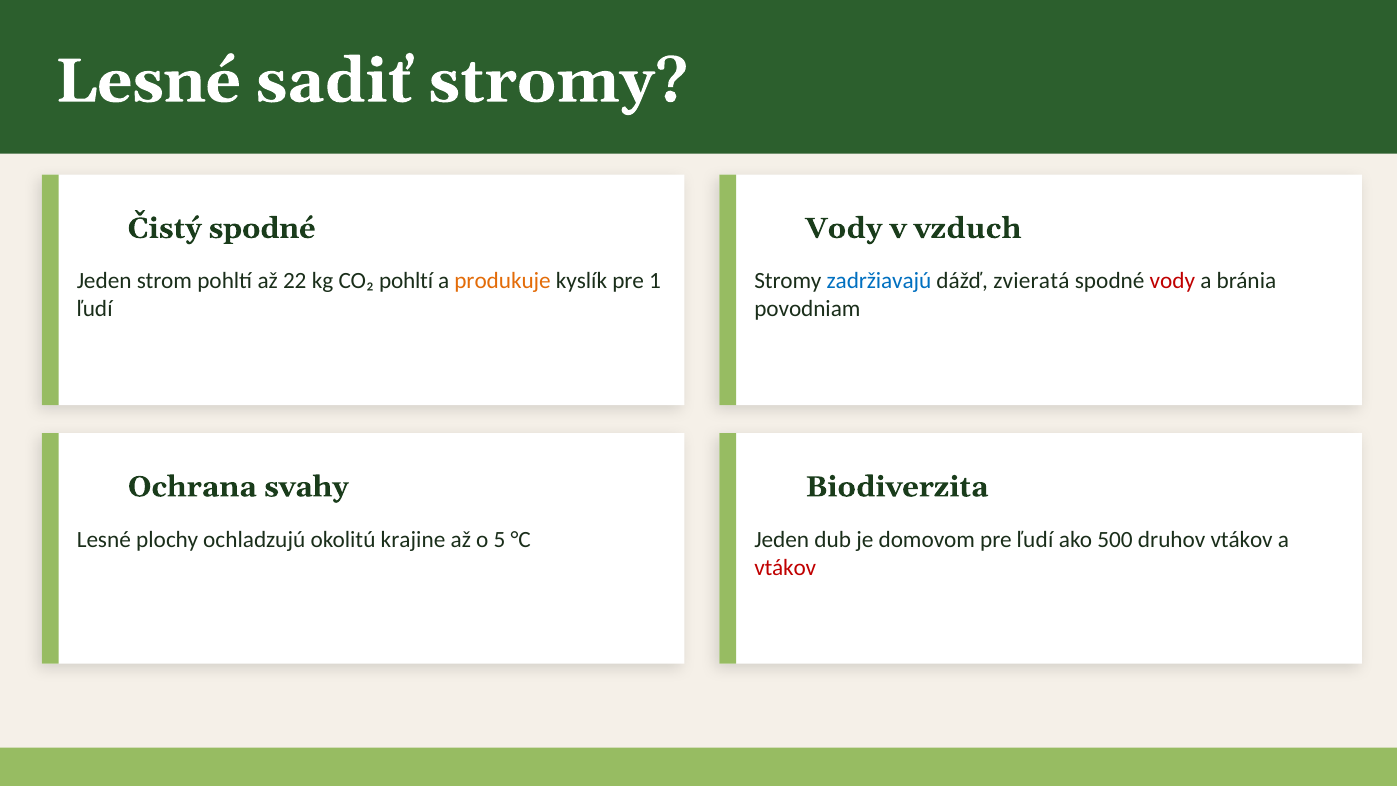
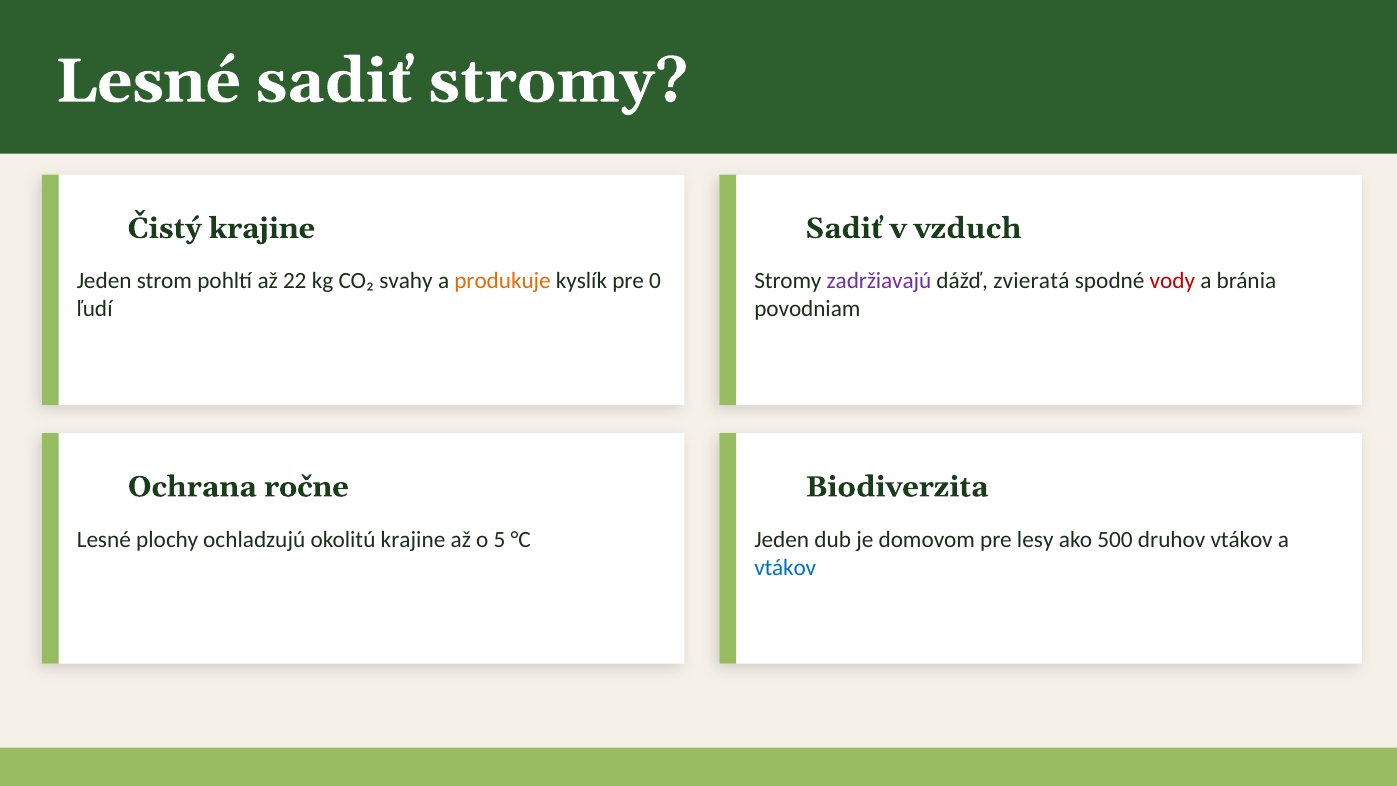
Čistý spodné: spodné -> krajine (262, 228)
Vody: Vody -> Sadiť (844, 228)
CO₂ pohltí: pohltí -> svahy (406, 281)
1: 1 -> 0 (655, 281)
zadržiavajú colour: blue -> purple (879, 281)
svahy: svahy -> ročne (306, 487)
pre ľudí: ľudí -> lesy (1035, 539)
vtákov colour: red -> blue (785, 567)
